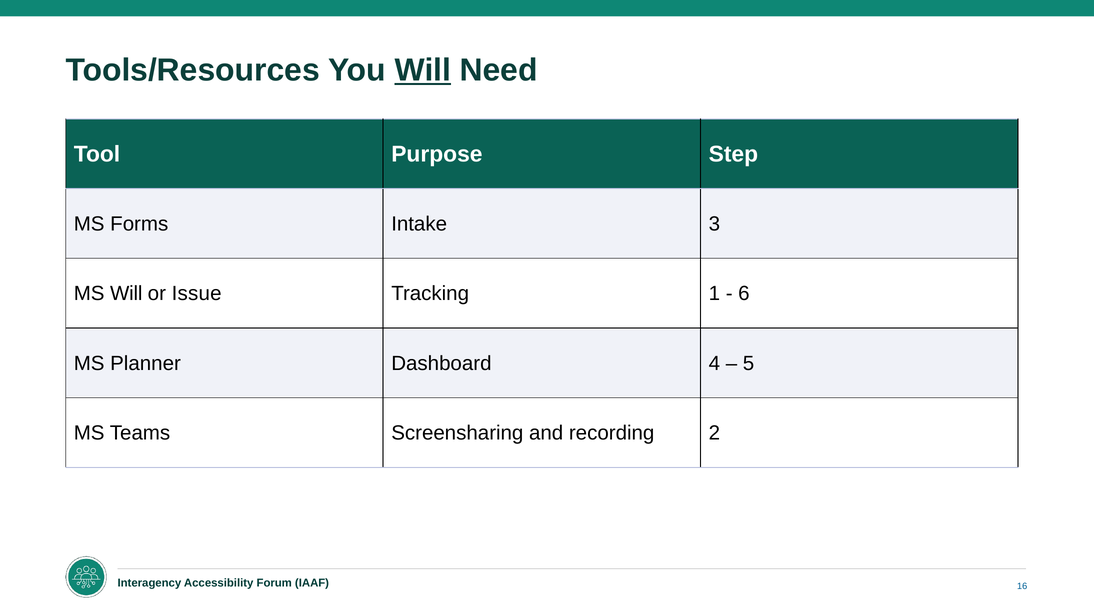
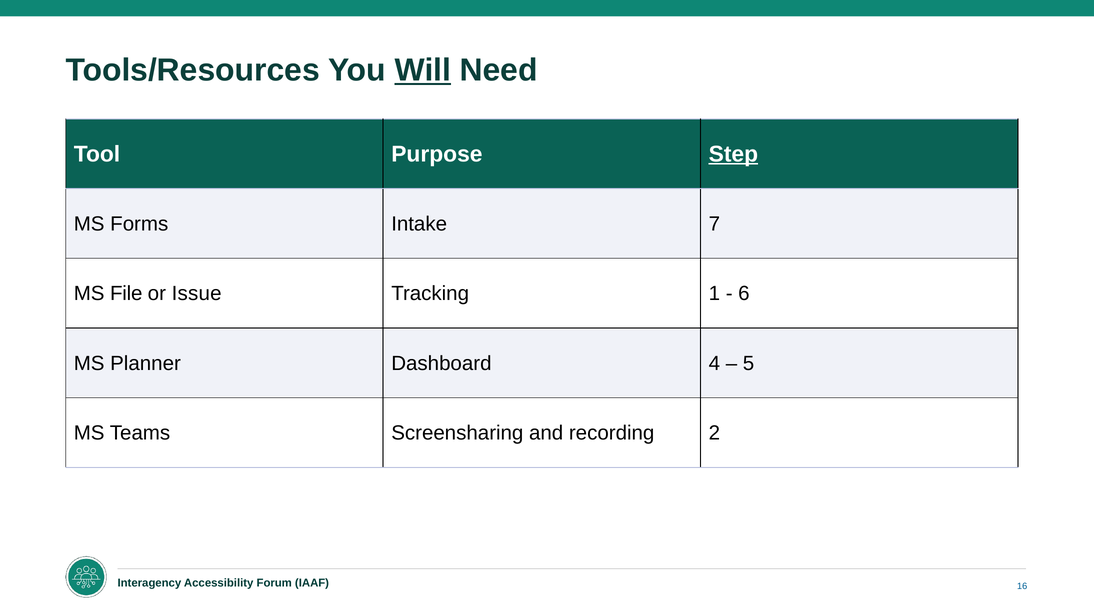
Step underline: none -> present (733, 154)
3: 3 -> 7 (714, 224)
MS Will: Will -> File (126, 294)
